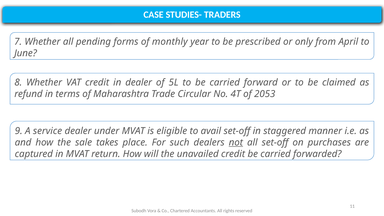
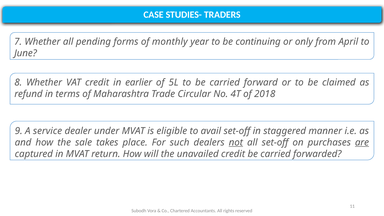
prescribed: prescribed -> continuing (258, 42)
in dealer: dealer -> earlier (139, 83)
2053: 2053 -> 2018 (265, 94)
are underline: none -> present (362, 142)
